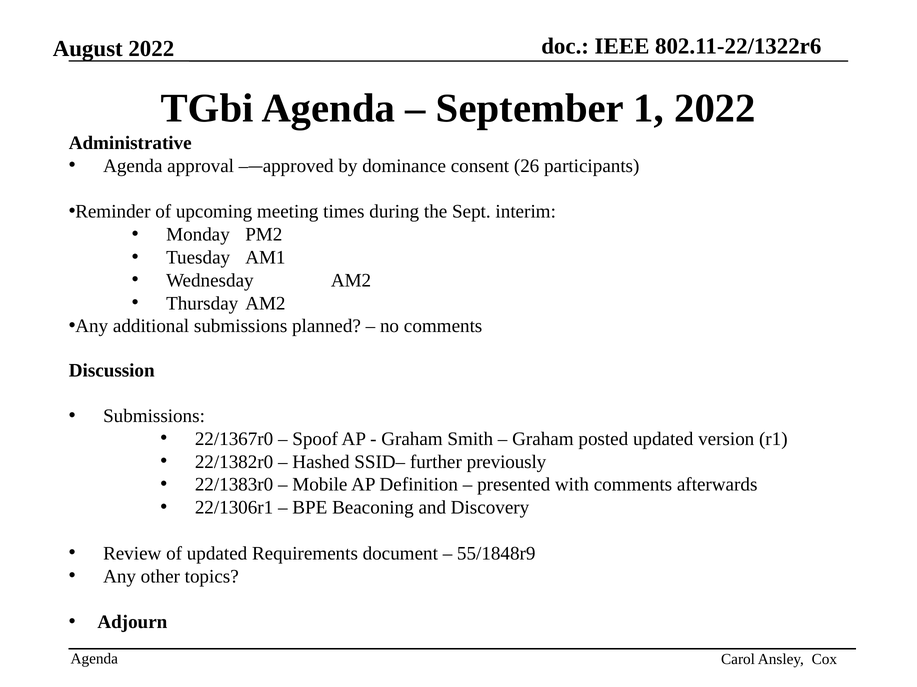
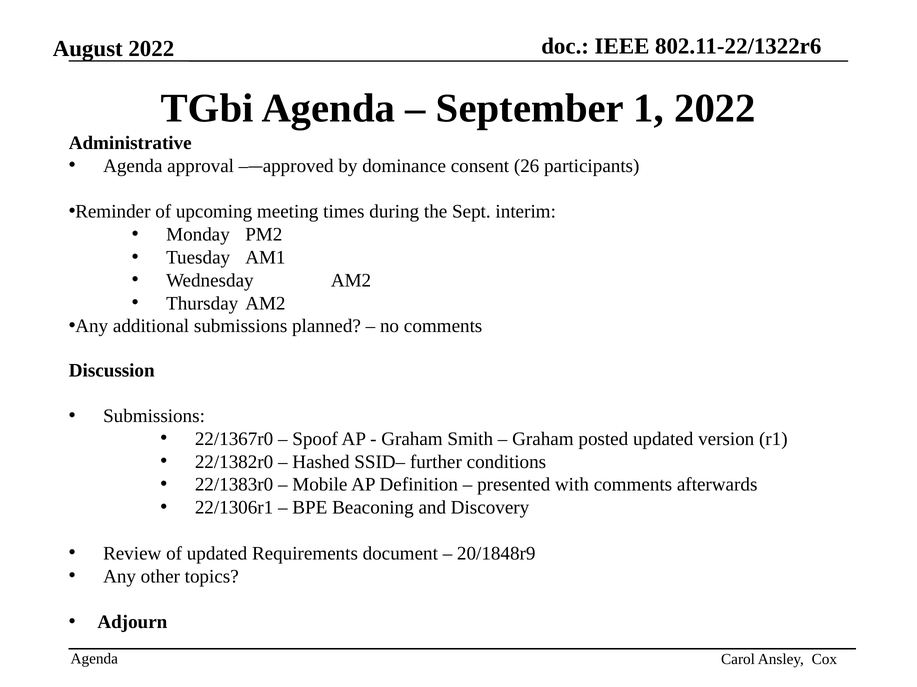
previously: previously -> conditions (506, 462)
55/1848r9: 55/1848r9 -> 20/1848r9 (496, 554)
